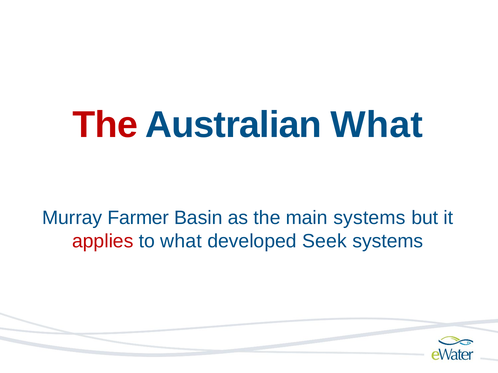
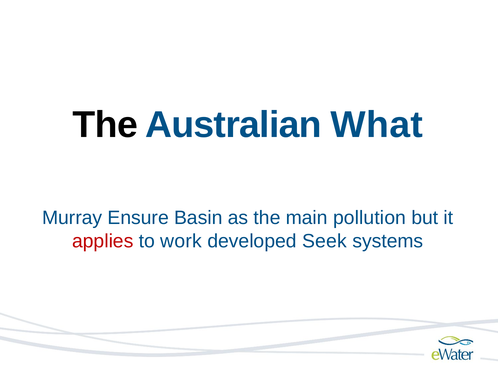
The colour: red -> black (105, 125)
Farmer: Farmer -> Ensure (138, 218)
main systems: systems -> pollution (370, 218)
to what: what -> work (181, 241)
